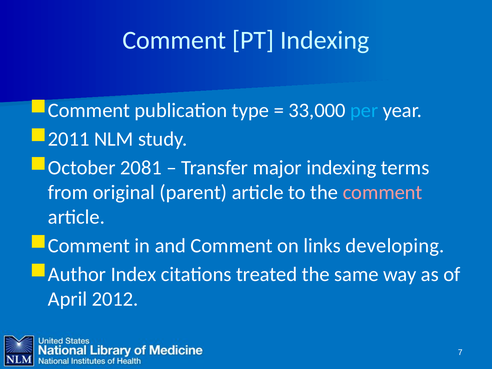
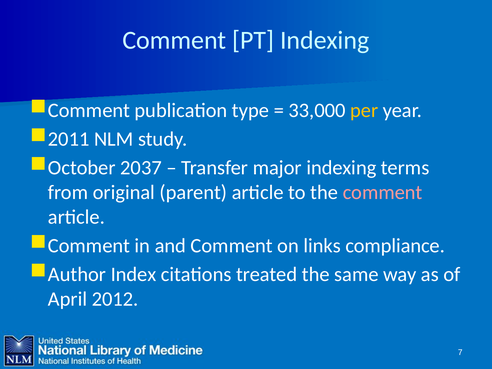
per colour: light blue -> yellow (364, 110)
2081: 2081 -> 2037 (141, 168)
developing: developing -> compliance (395, 246)
